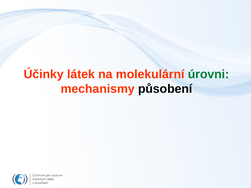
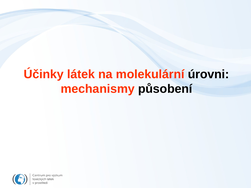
úrovni colour: green -> black (209, 74)
